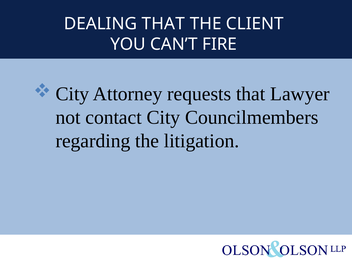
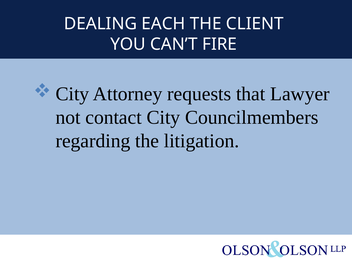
DEALING THAT: THAT -> EACH (163, 24)
